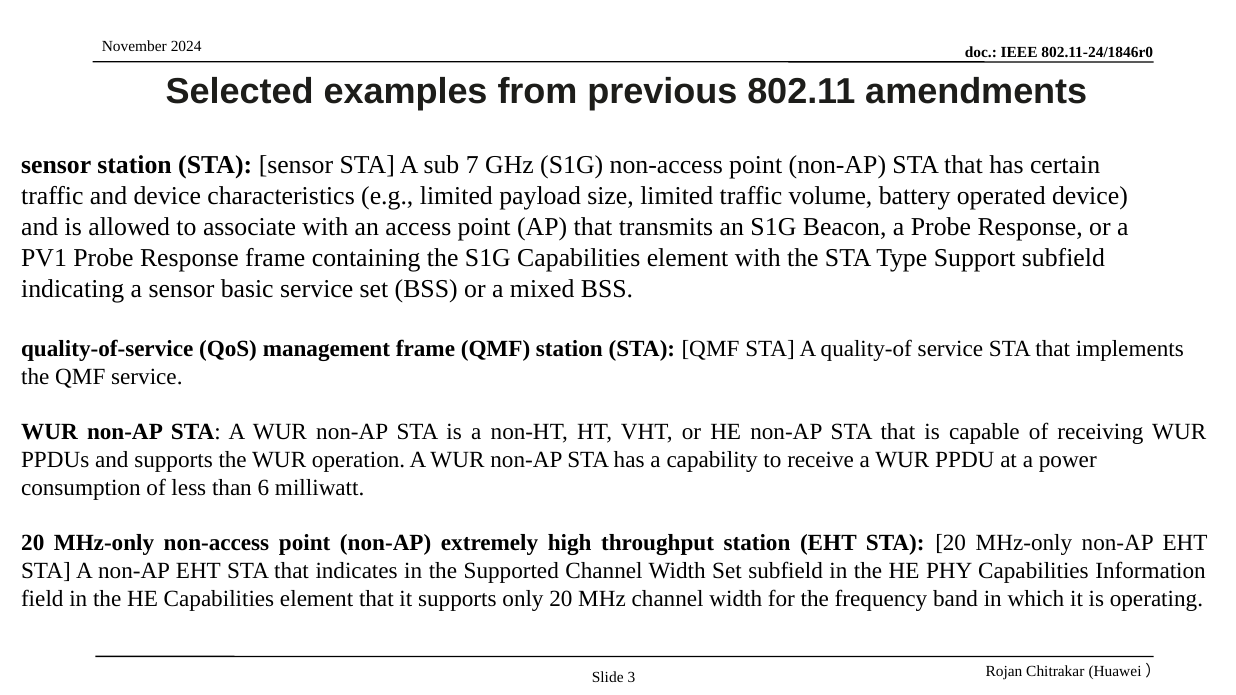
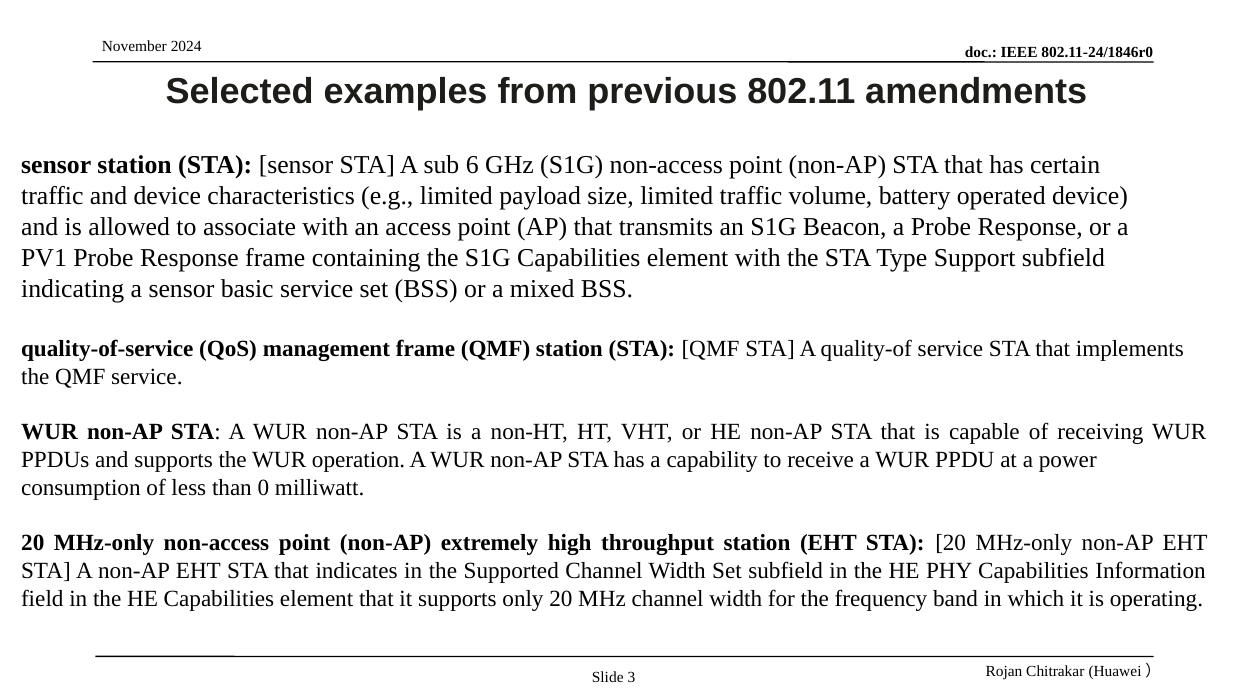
7: 7 -> 6 (472, 165)
6: 6 -> 0 (263, 488)
